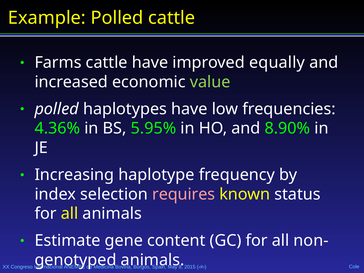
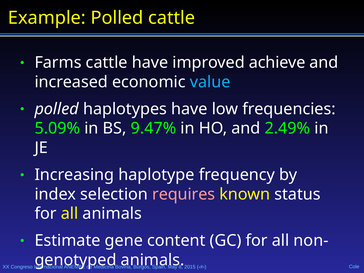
equally: equally -> achieve (277, 63)
value colour: light green -> light blue (210, 82)
4.36%: 4.36% -> 5.09% (57, 128)
5.95%: 5.95% -> 9.47% (153, 128)
8.90%: 8.90% -> 2.49% (287, 128)
